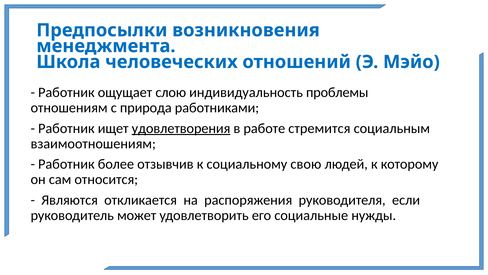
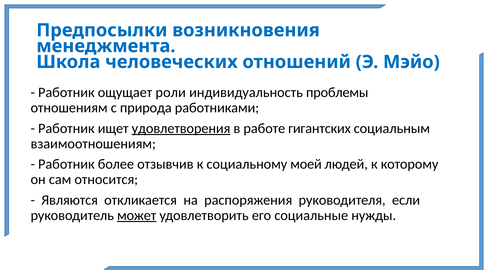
слою: слою -> роли (171, 92)
стремится: стремится -> гигантских (319, 128)
свою: свою -> моей (306, 164)
может underline: none -> present (137, 215)
